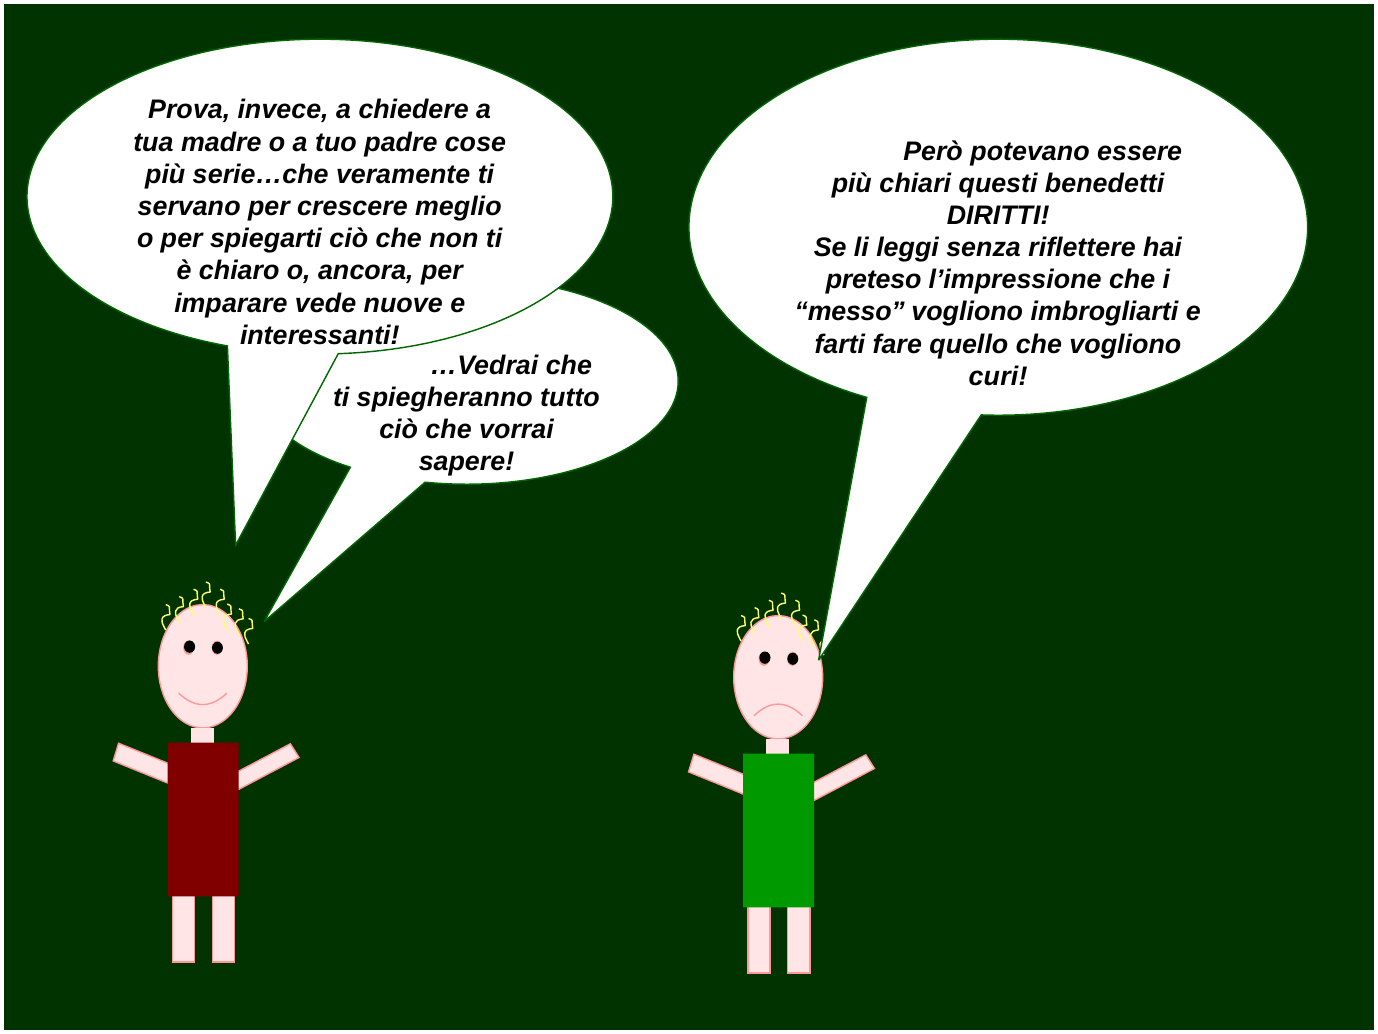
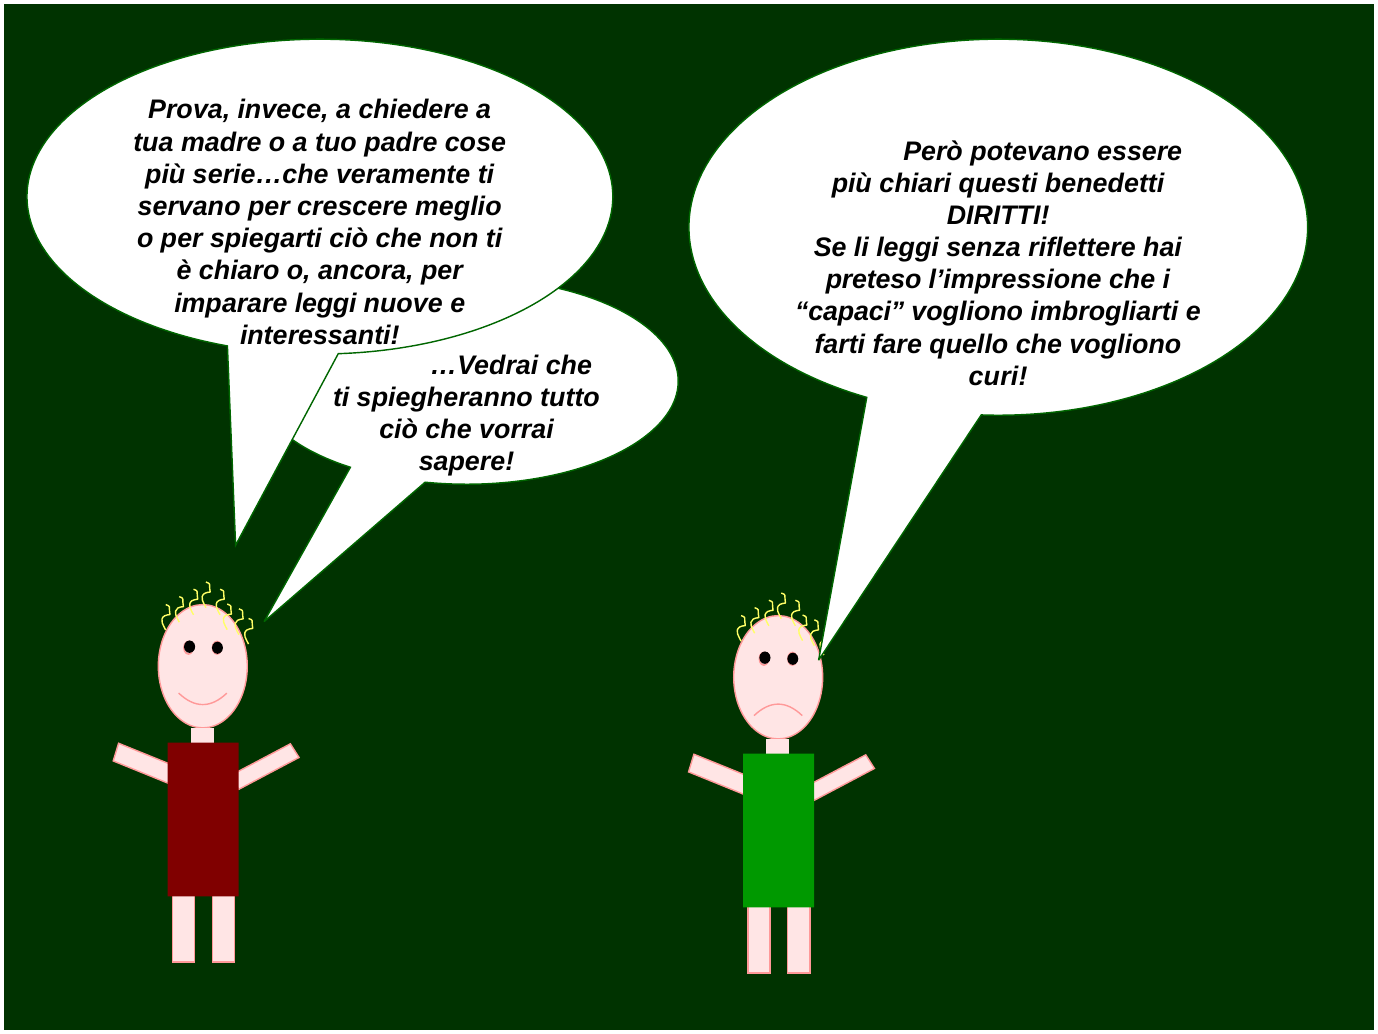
imparare vede: vede -> leggi (326, 303)
messo: messo -> capaci (850, 312)
